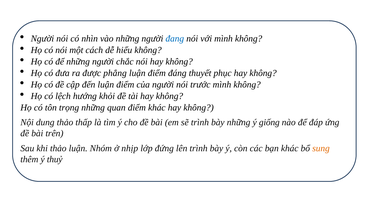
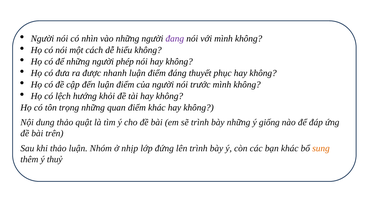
đang colour: blue -> purple (175, 39)
chắc: chắc -> phép (125, 62)
phẳng: phẳng -> nhanh (115, 73)
thấp: thấp -> quật (84, 123)
